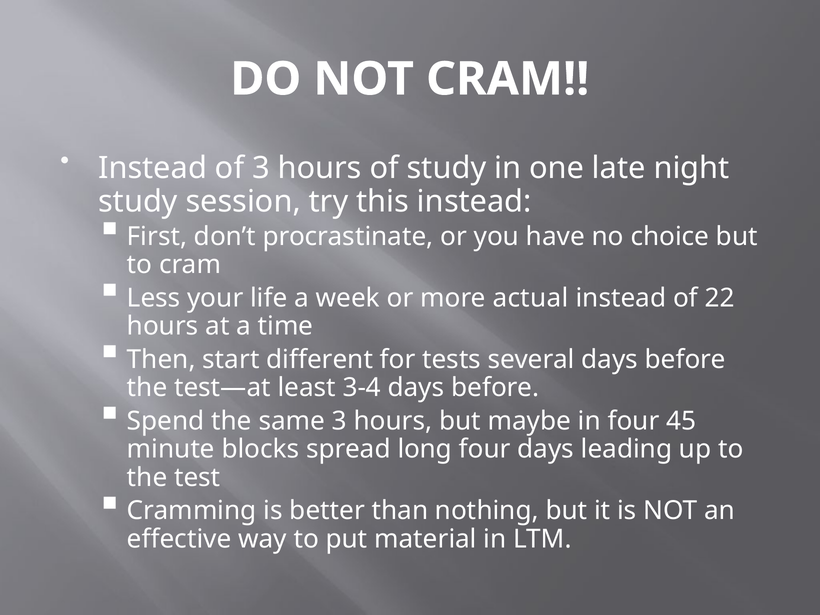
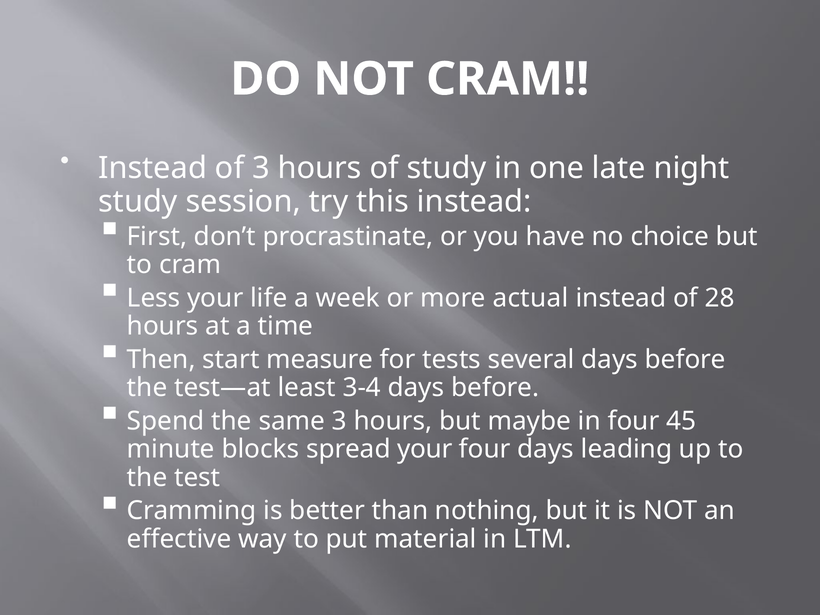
22: 22 -> 28 (720, 298)
different: different -> measure (320, 359)
spread long: long -> your (425, 449)
